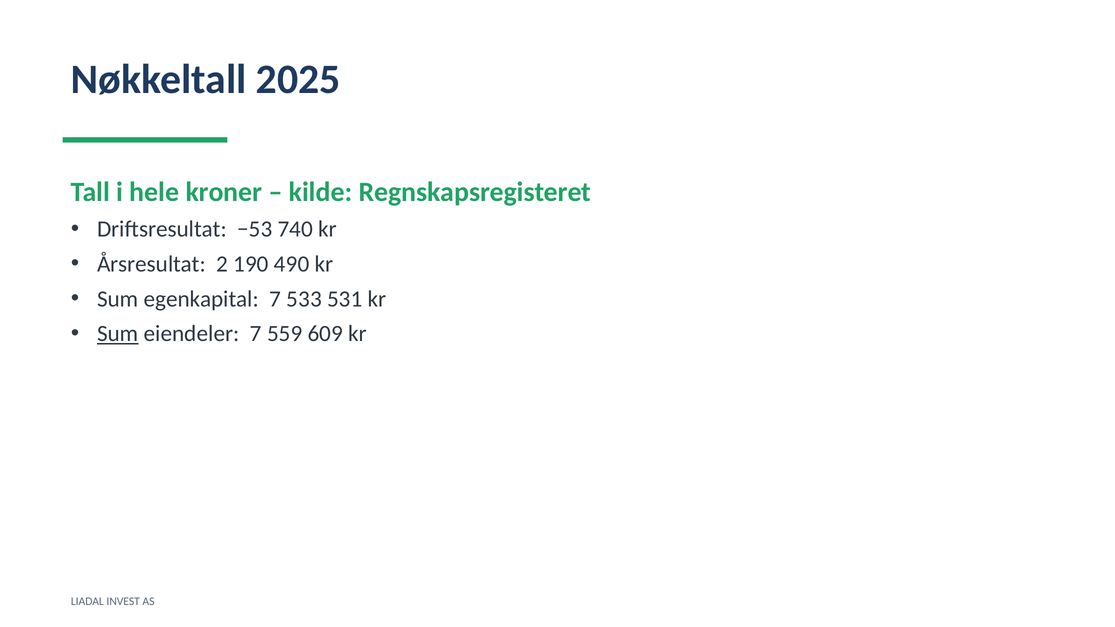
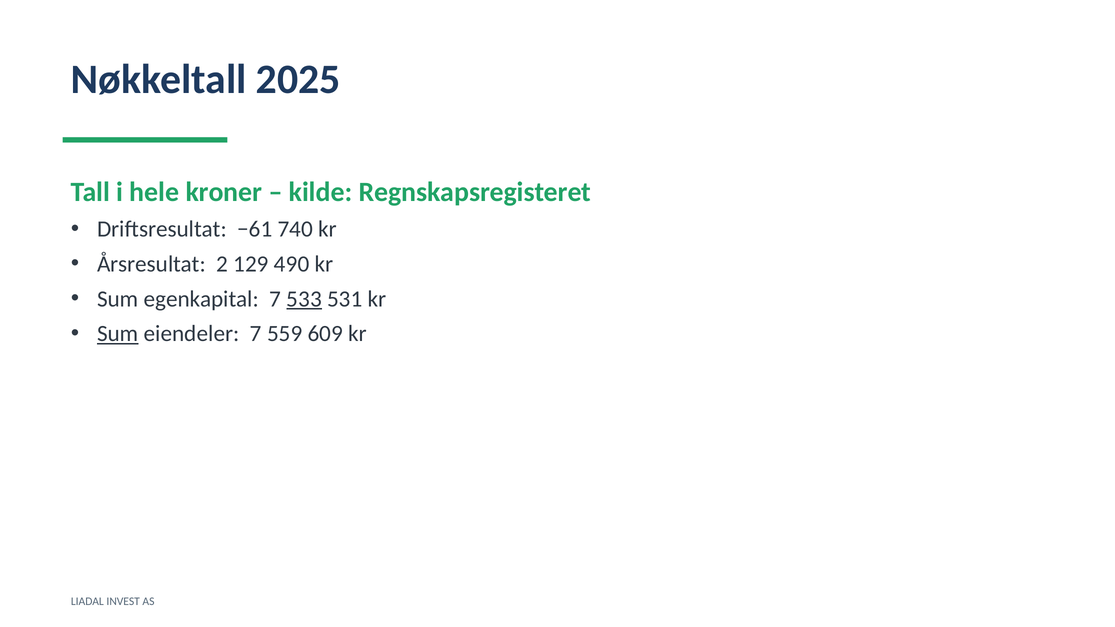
−53: −53 -> −61 (255, 229)
190: 190 -> 129 (251, 264)
533 underline: none -> present (304, 299)
